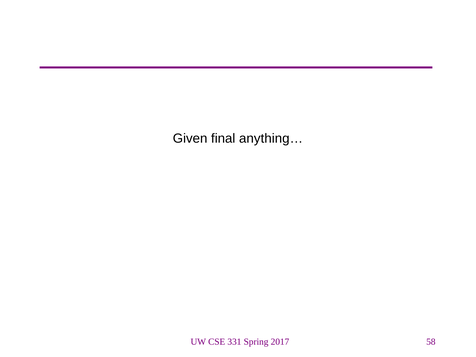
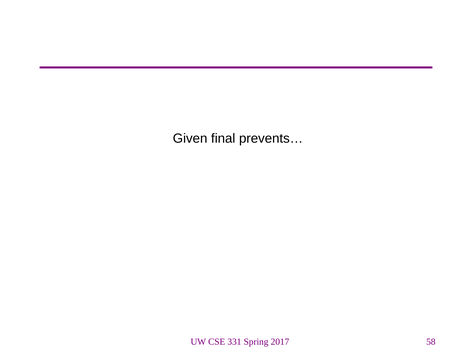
anything…: anything… -> prevents… (271, 138)
